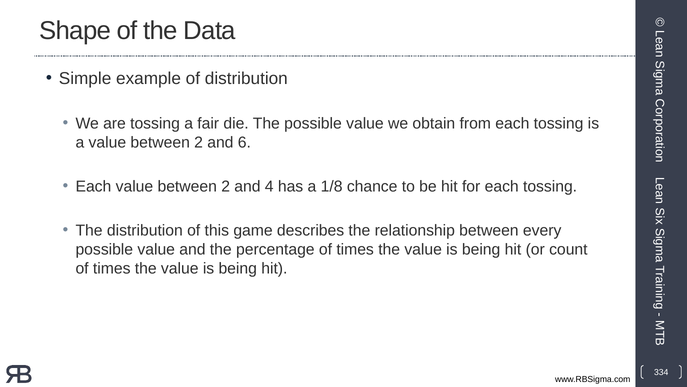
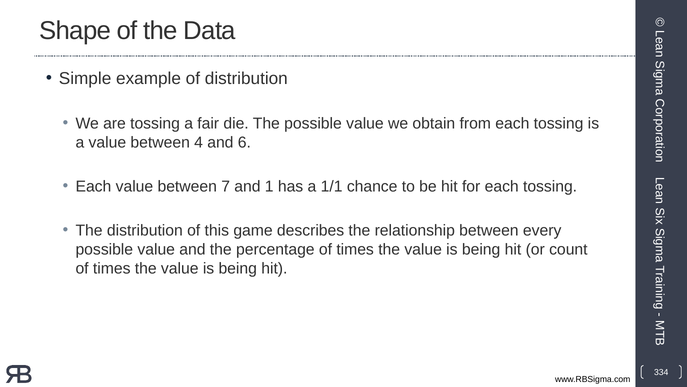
a value between 2: 2 -> 4 (199, 142)
Each value between 2: 2 -> 7 (226, 186)
4: 4 -> 1 (269, 186)
1/8: 1/8 -> 1/1 (332, 186)
